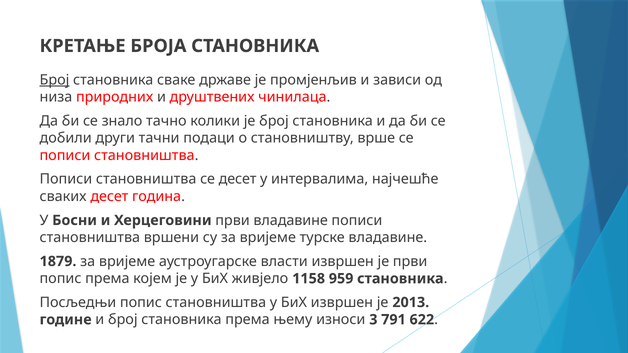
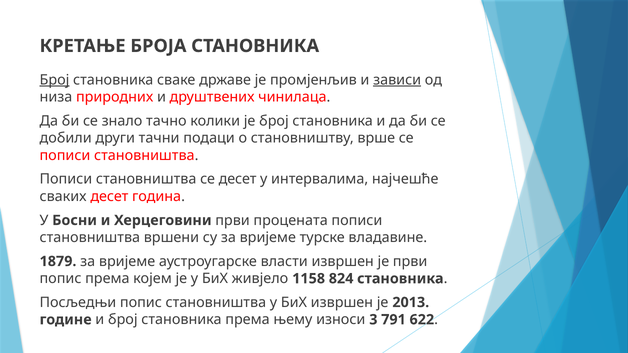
зависи underline: none -> present (397, 80)
први владавине: владавине -> процената (291, 220)
959: 959 -> 824 (341, 279)
